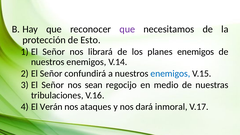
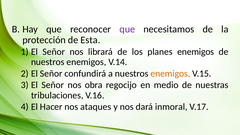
Esto: Esto -> Esta (90, 40)
enemigos colour: blue -> orange (170, 73)
sean: sean -> obra (94, 85)
Verán: Verán -> Hacer (51, 107)
